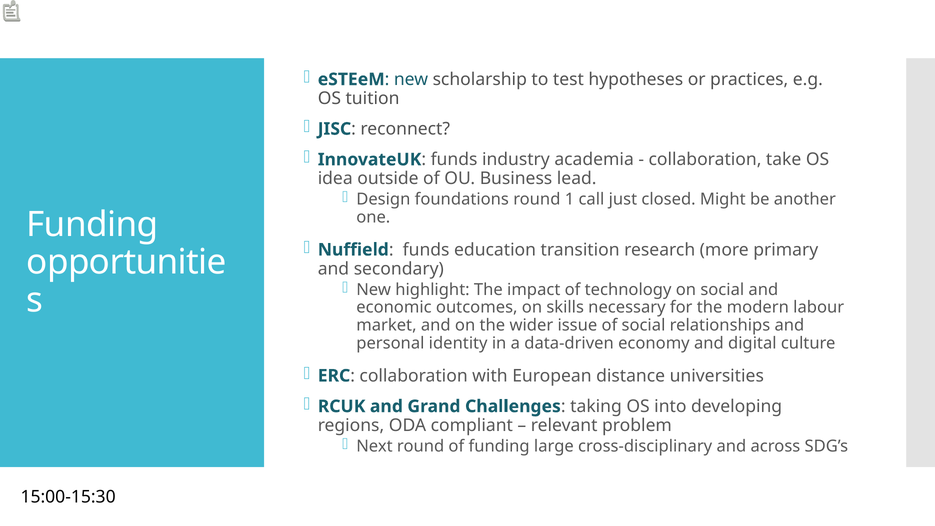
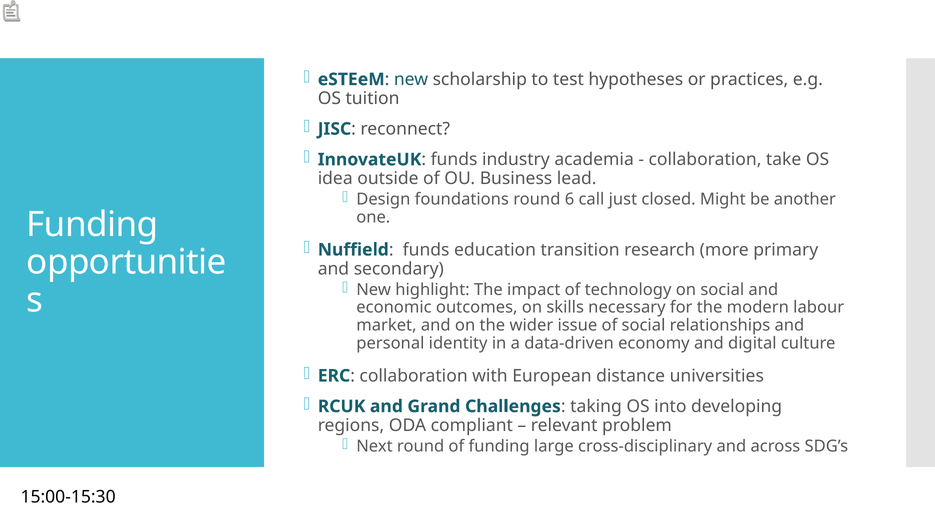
1: 1 -> 6 (570, 199)
